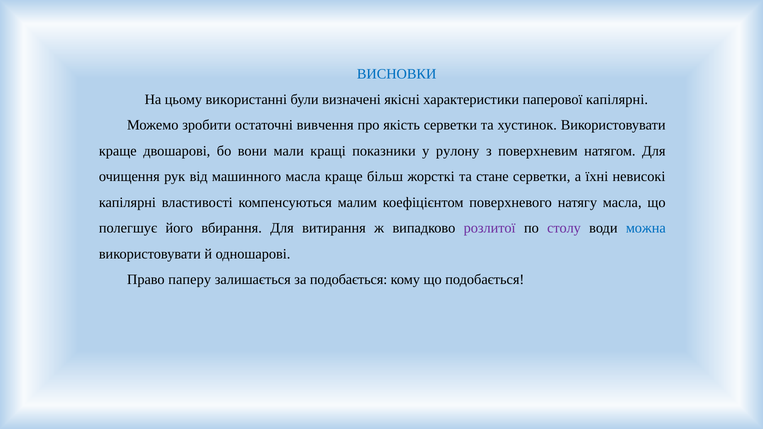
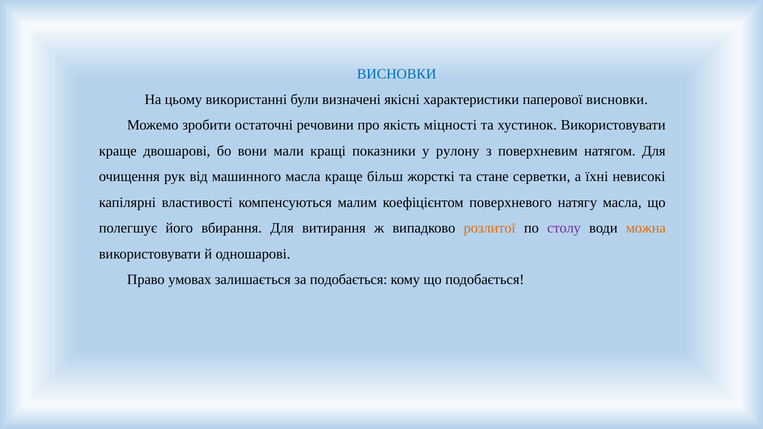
паперової капілярні: капілярні -> висновки (617, 100)
вивчення: вивчення -> речовини (325, 125)
якість серветки: серветки -> міцності (450, 125)
розлитої colour: purple -> orange (490, 228)
можна colour: blue -> orange (646, 228)
паперу: паперу -> умовах (190, 280)
